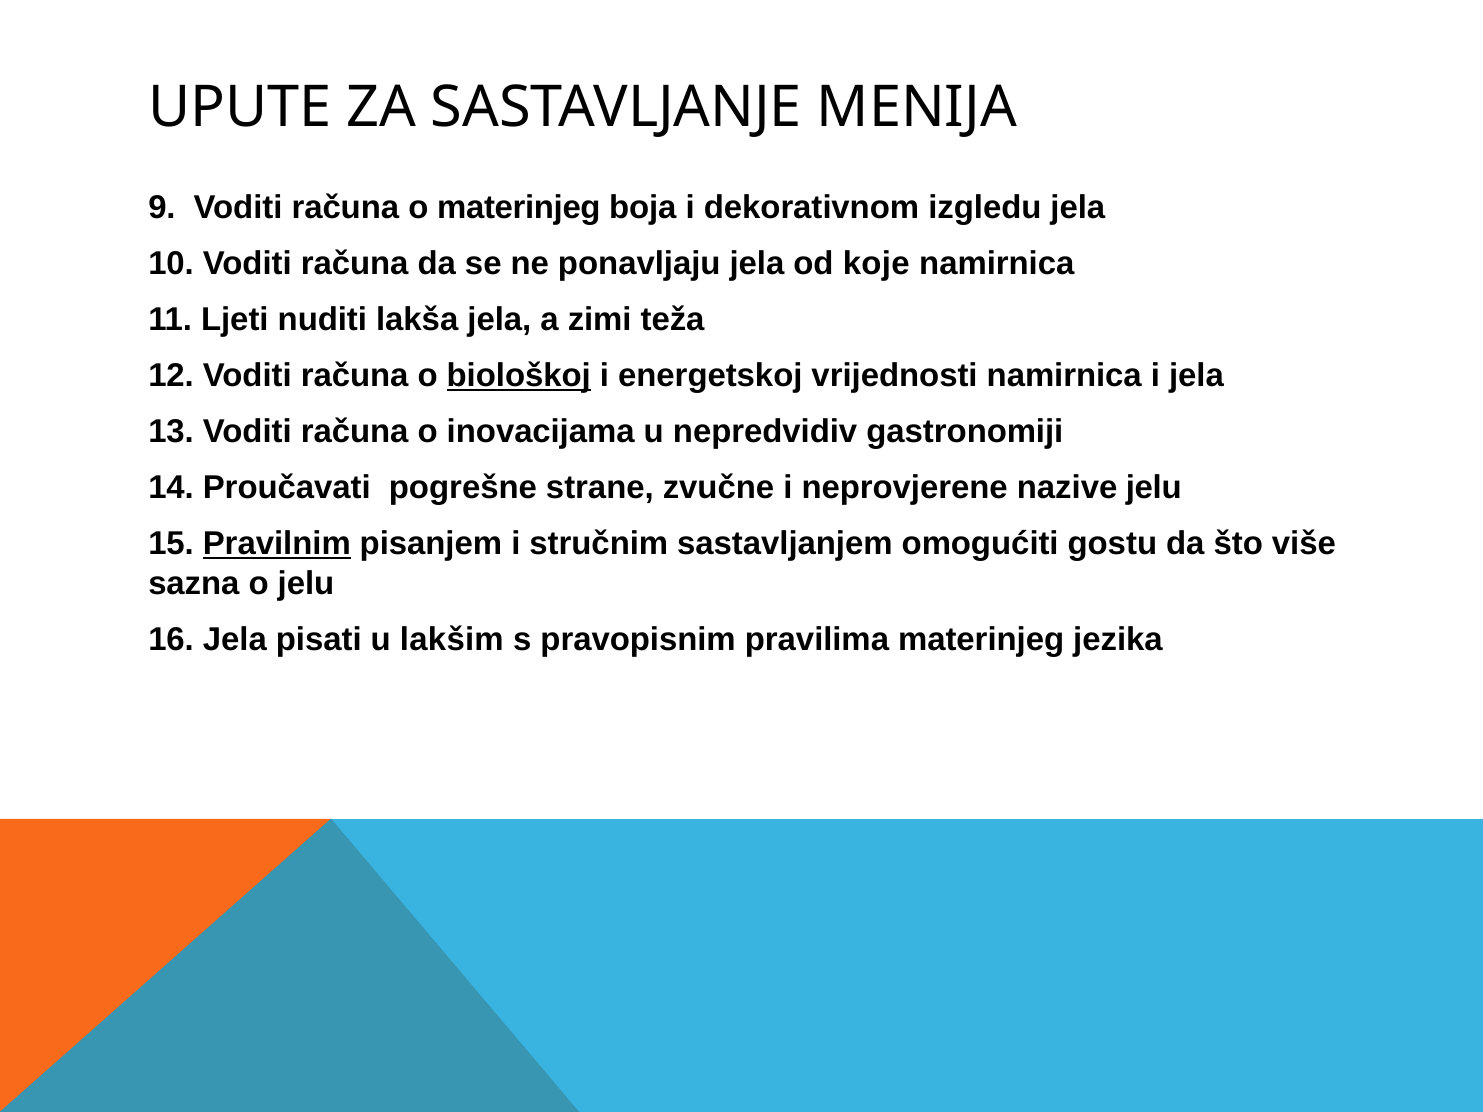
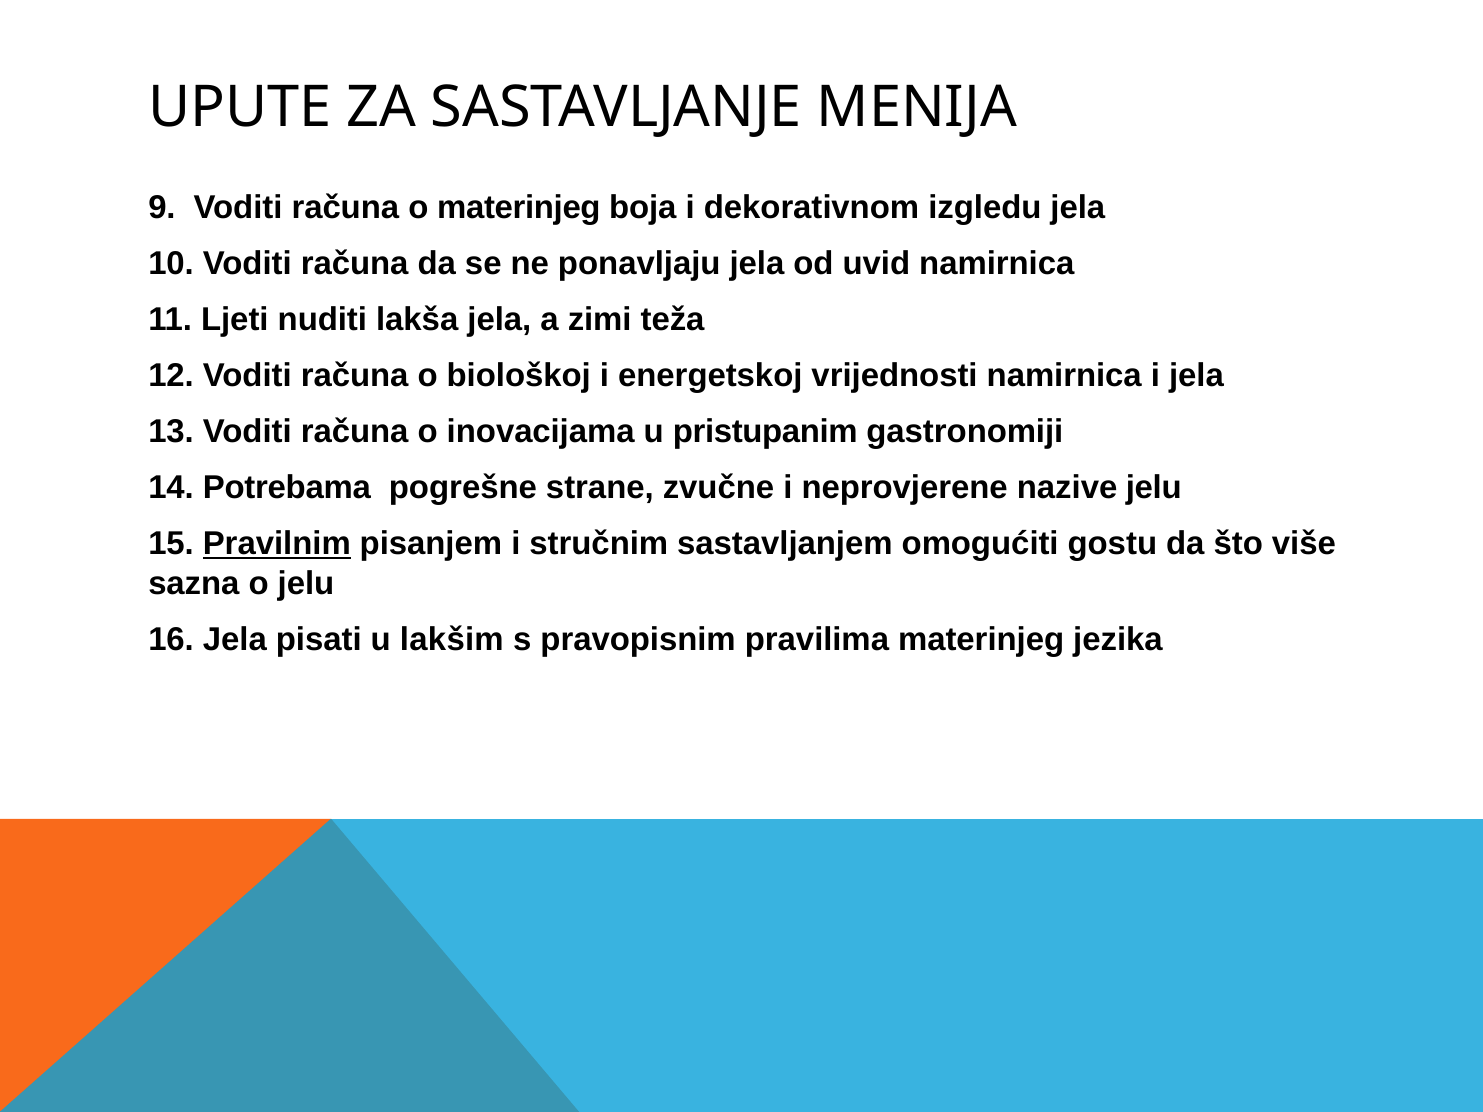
koje: koje -> uvid (876, 264)
biološkoj underline: present -> none (519, 376)
nepredvidiv: nepredvidiv -> pristupanim (765, 432)
Proučavati: Proučavati -> Potrebama (287, 488)
